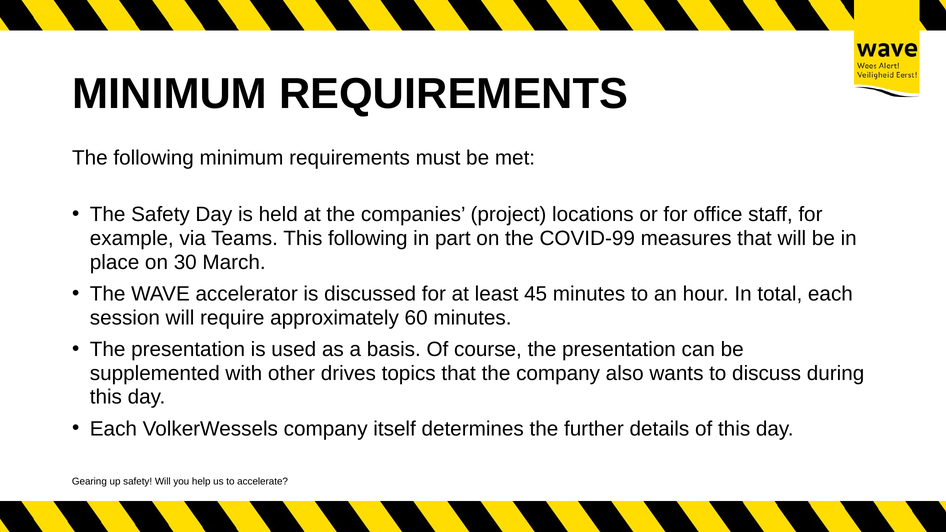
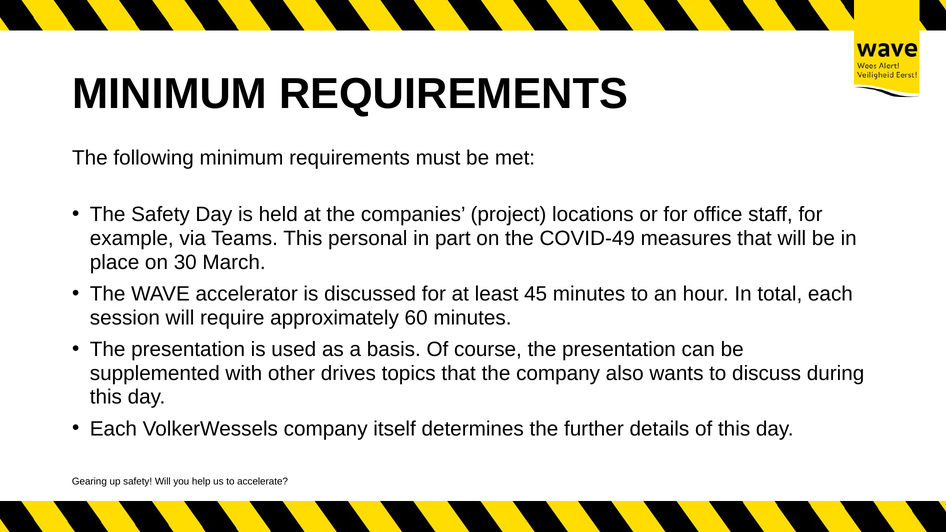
This following: following -> personal (368, 238)
COVID-99: COVID-99 -> COVID-49 (587, 238)
